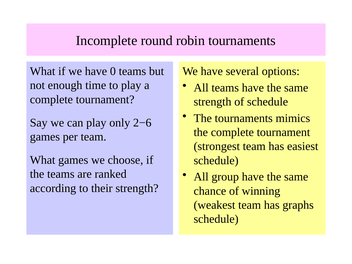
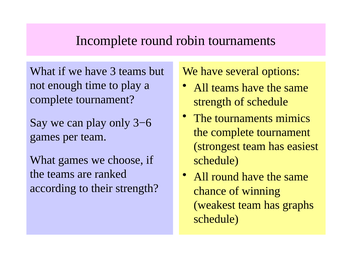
0: 0 -> 3 (113, 71)
2−6: 2−6 -> 3−6 (142, 123)
All group: group -> round (225, 177)
